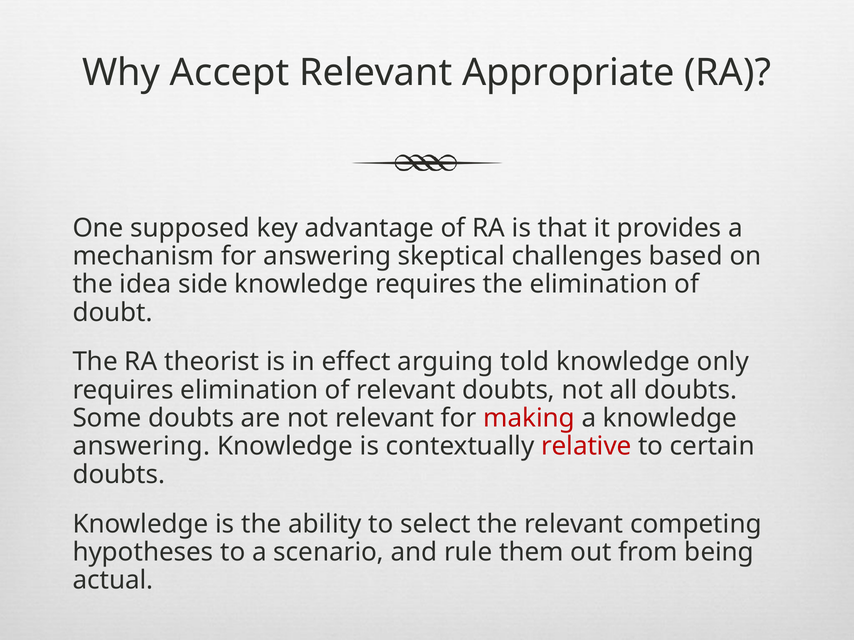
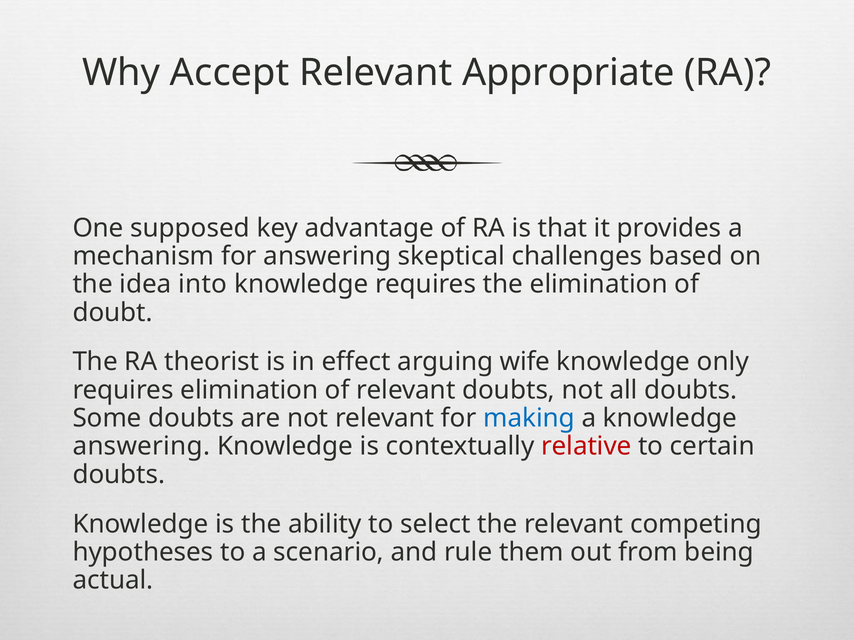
side: side -> into (203, 284)
told: told -> wife (525, 362)
making colour: red -> blue (529, 419)
